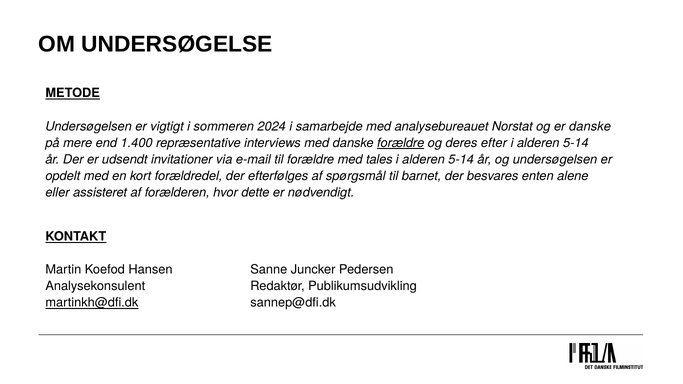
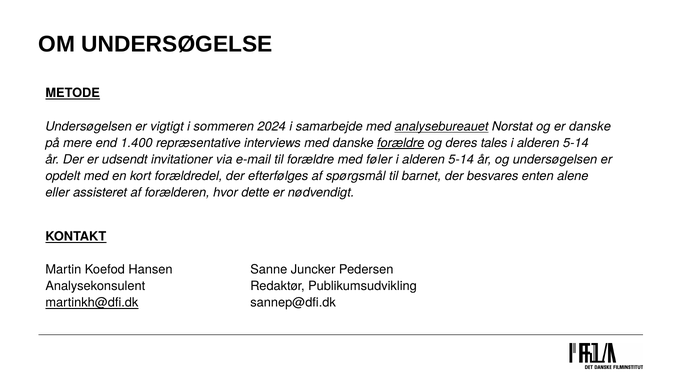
analysebureauet underline: none -> present (442, 127)
efter: efter -> tales (494, 143)
tales: tales -> føler (379, 160)
